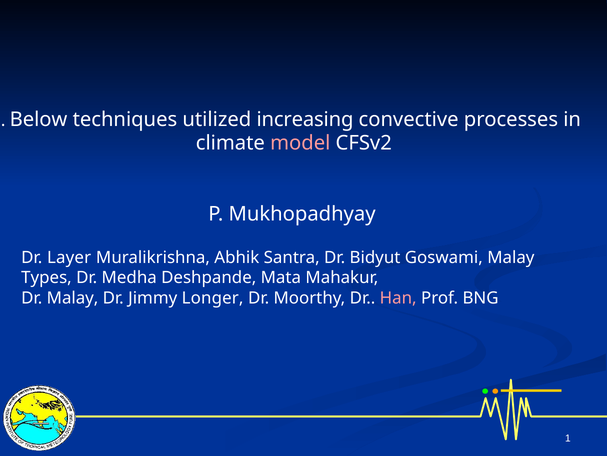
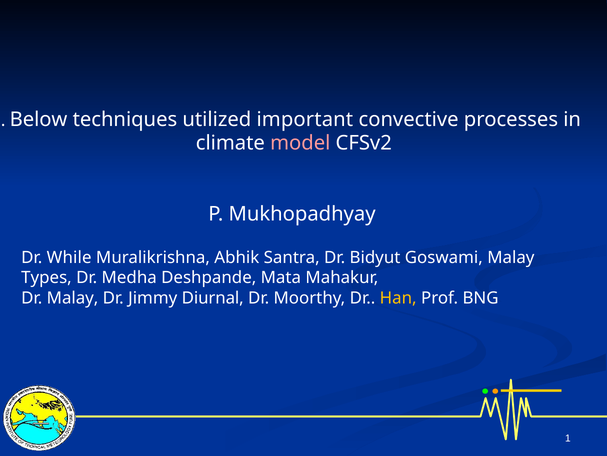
increasing: increasing -> important (305, 119)
Layer: Layer -> While (69, 257)
Longer: Longer -> Diurnal (213, 298)
Han colour: pink -> yellow (398, 298)
